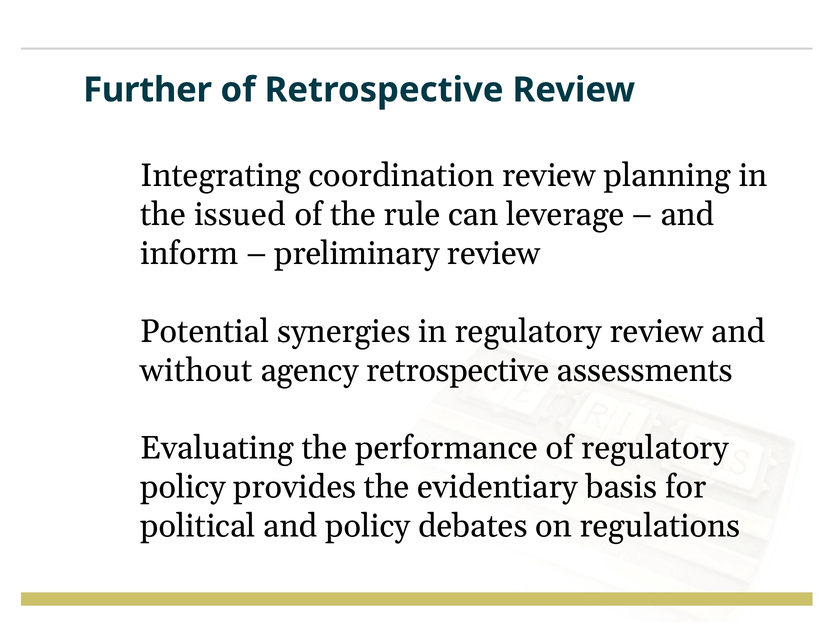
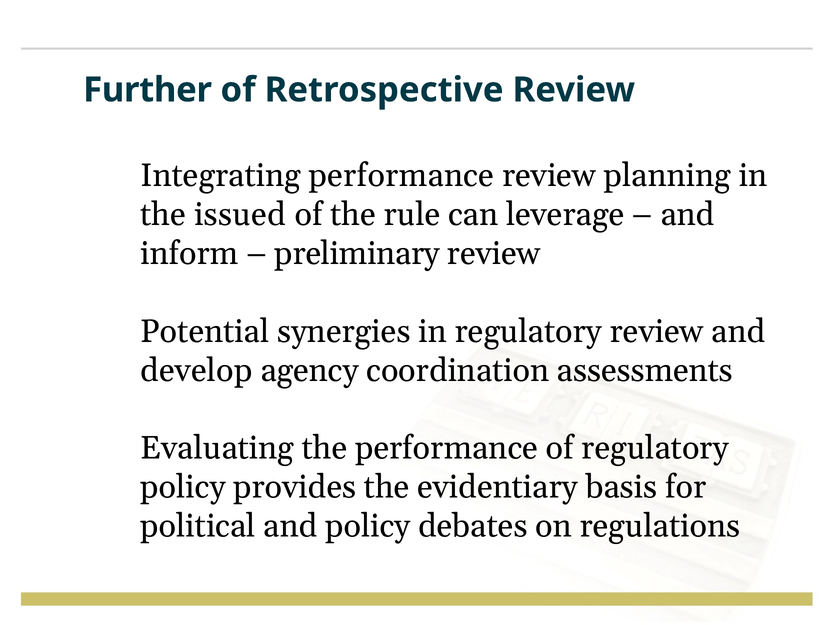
Integrating coordination: coordination -> performance (401, 176)
without: without -> develop (196, 370)
agency retrospective: retrospective -> coordination (458, 370)
